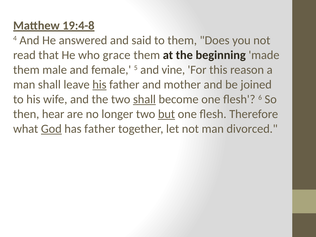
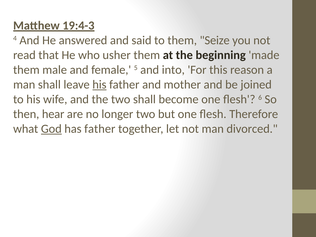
19:4-8: 19:4-8 -> 19:4-3 (78, 26)
Does: Does -> Seize (215, 40)
grace: grace -> usher (117, 55)
vine: vine -> into (173, 70)
shall underline: present -> none (144, 99)
but underline: present -> none (167, 114)
